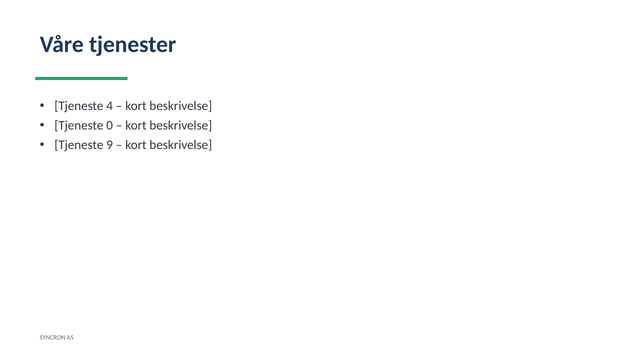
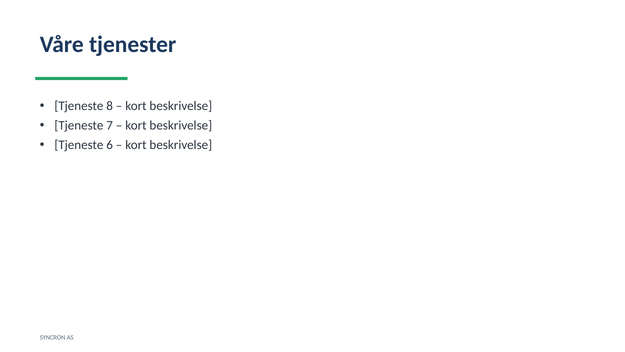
4: 4 -> 8 (110, 106)
0: 0 -> 7 (110, 125)
9: 9 -> 6 (110, 145)
